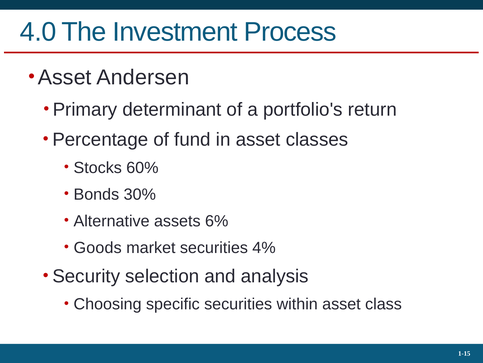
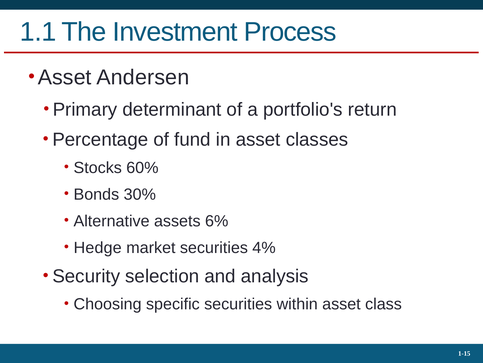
4.0: 4.0 -> 1.1 (38, 32)
Goods: Goods -> Hedge (98, 247)
